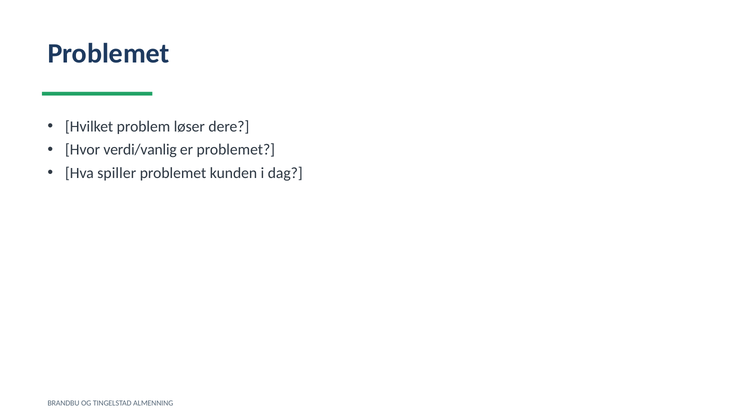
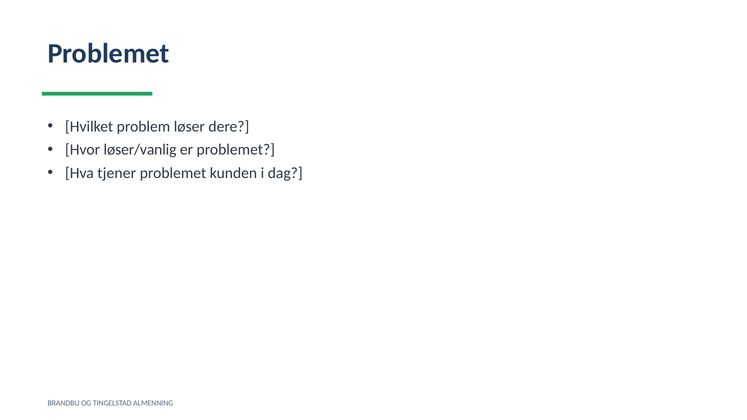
verdi/vanlig: verdi/vanlig -> løser/vanlig (140, 150)
spiller: spiller -> tjener (117, 173)
